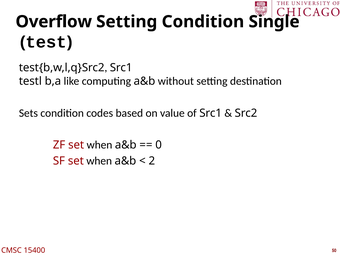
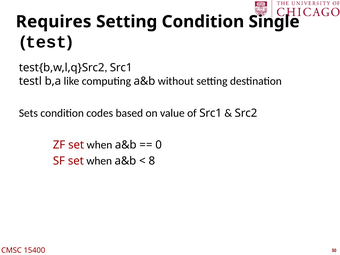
Overflow: Overflow -> Requires (54, 22)
2: 2 -> 8 (152, 161)
